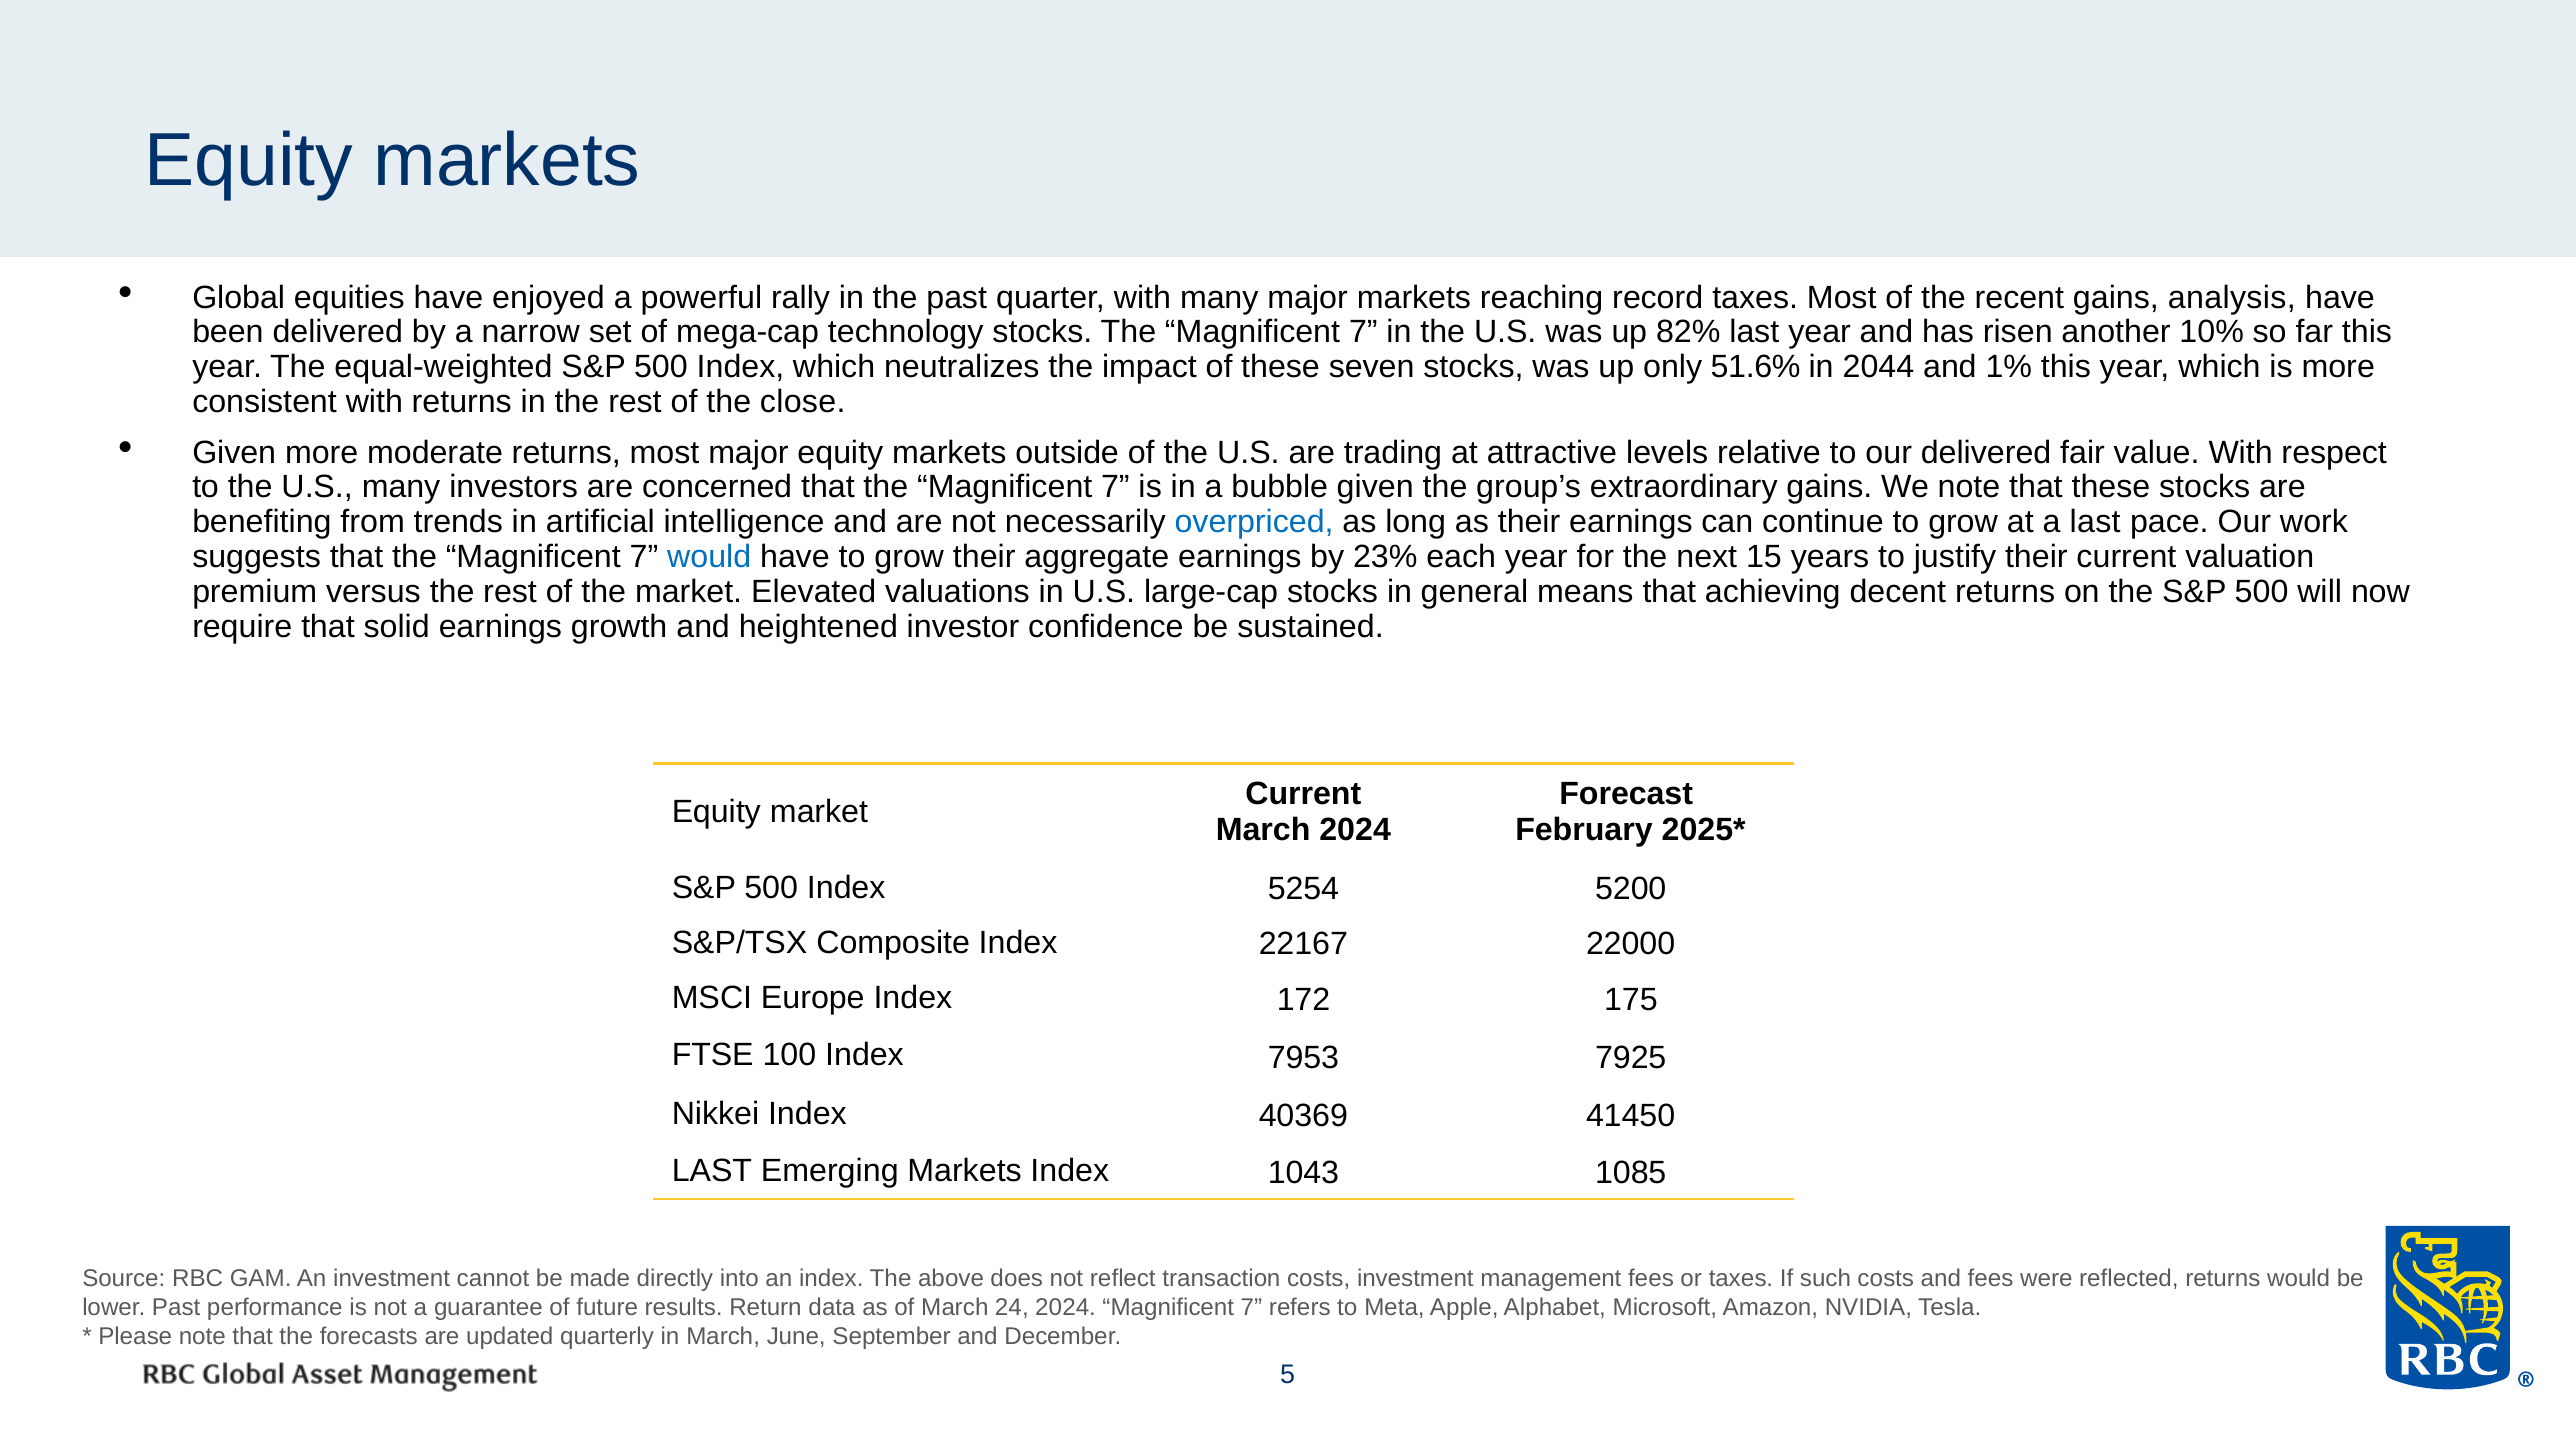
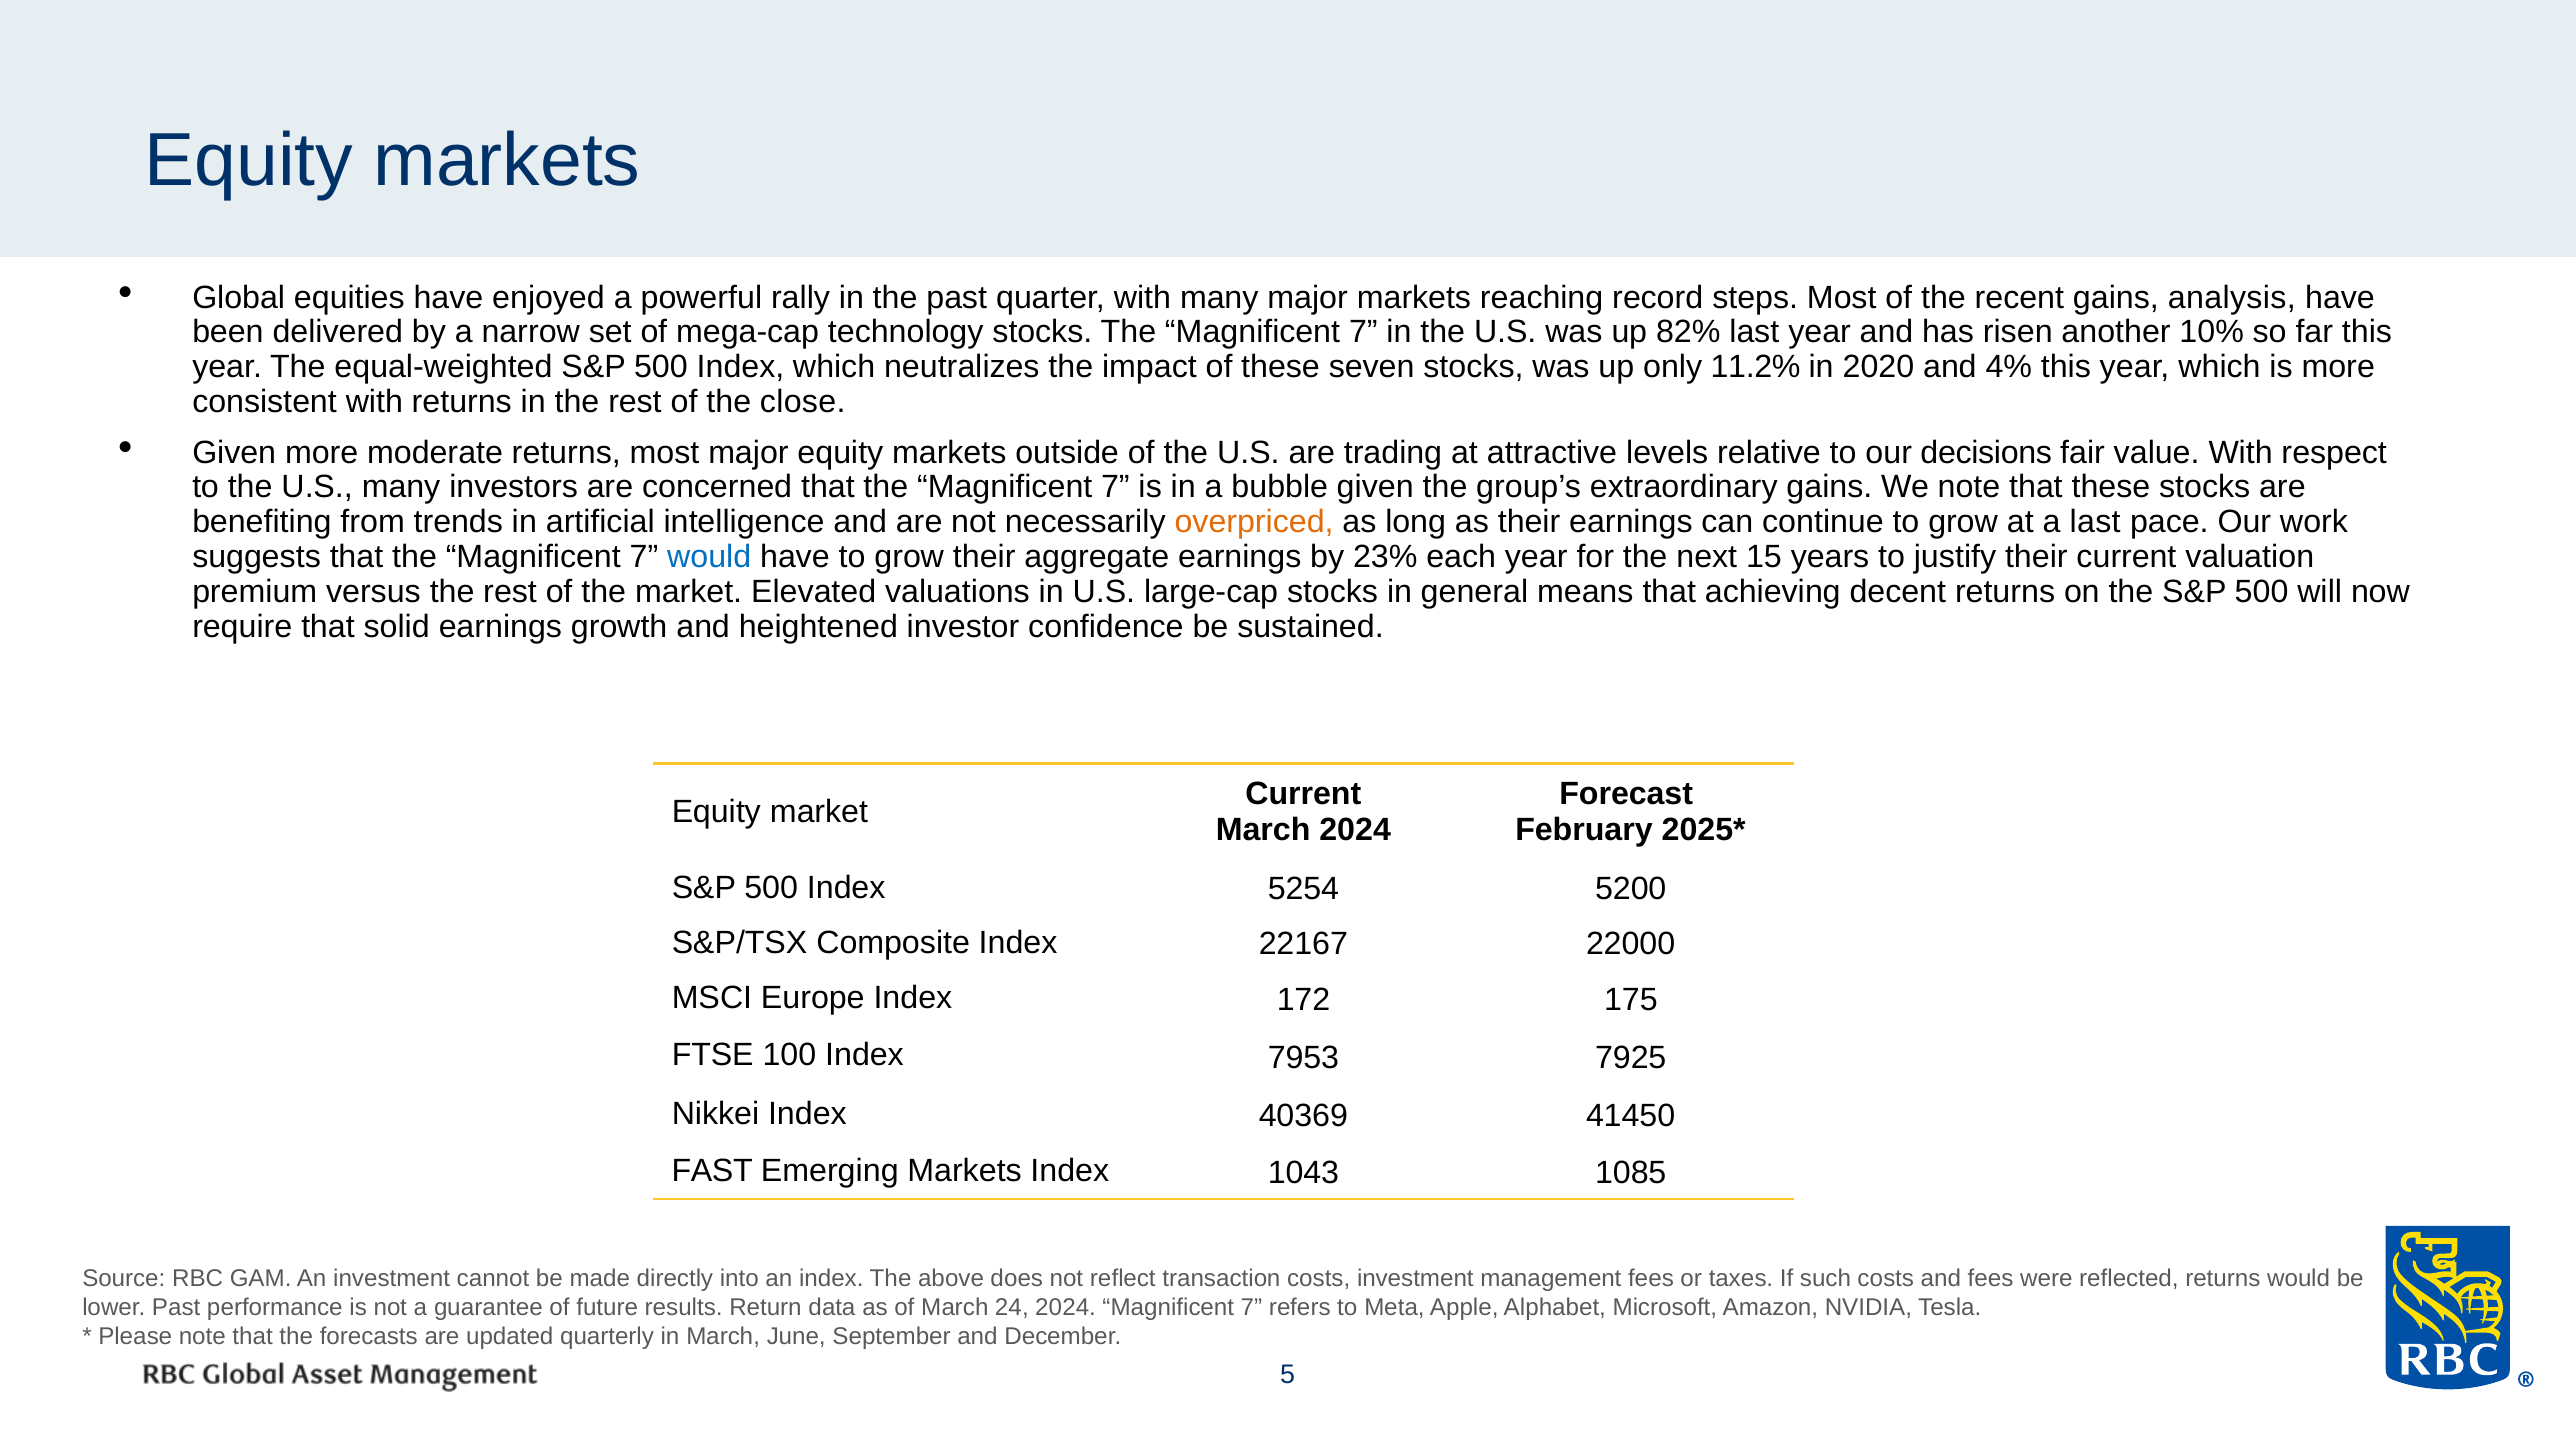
record taxes: taxes -> steps (1755, 297)
51.6%: 51.6% -> 11.2% (1756, 367)
2044: 2044 -> 2020 (1878, 367)
1%: 1% -> 4% (2009, 367)
our delivered: delivered -> decisions (1986, 453)
overpriced colour: blue -> orange (1254, 522)
LAST: LAST -> FAST (712, 1171)
